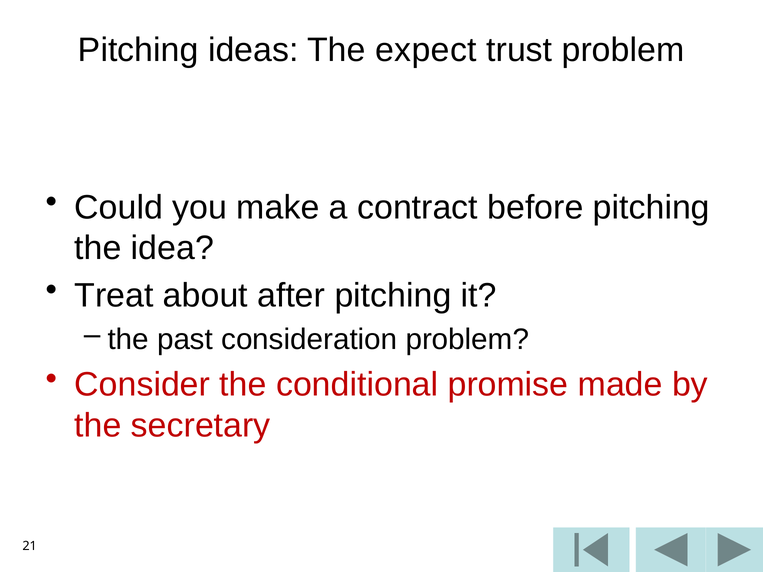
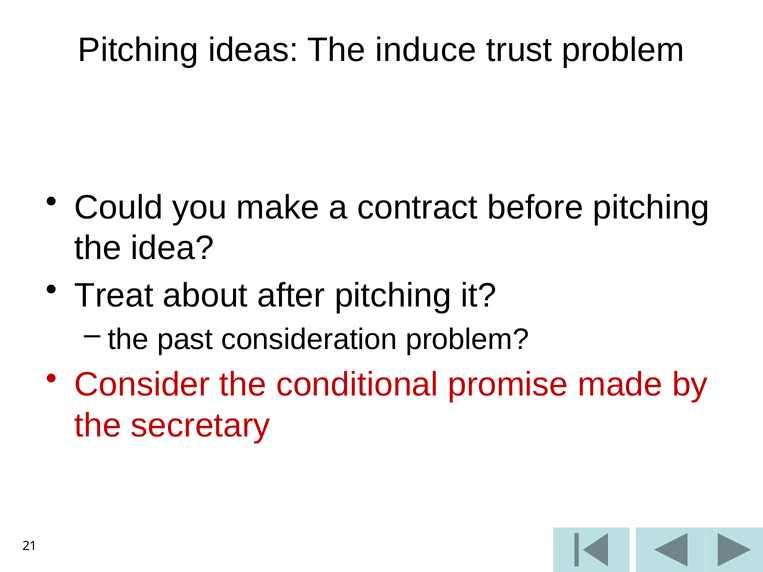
expect: expect -> induce (426, 50)
